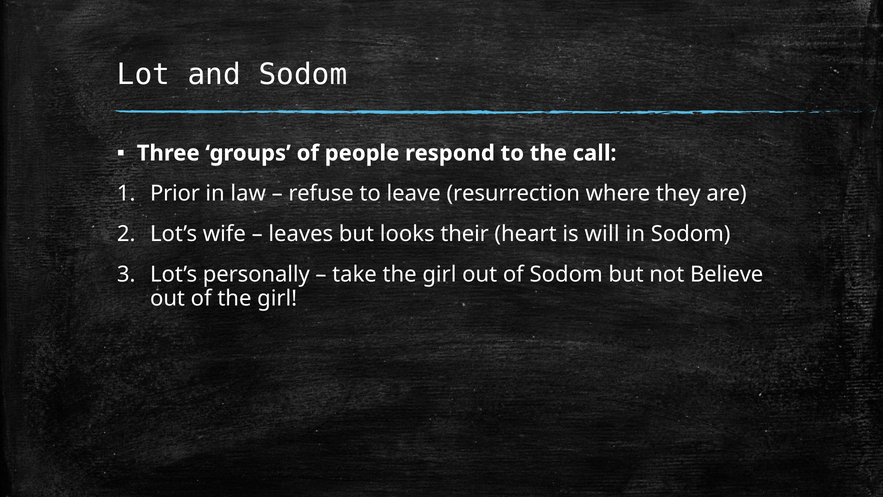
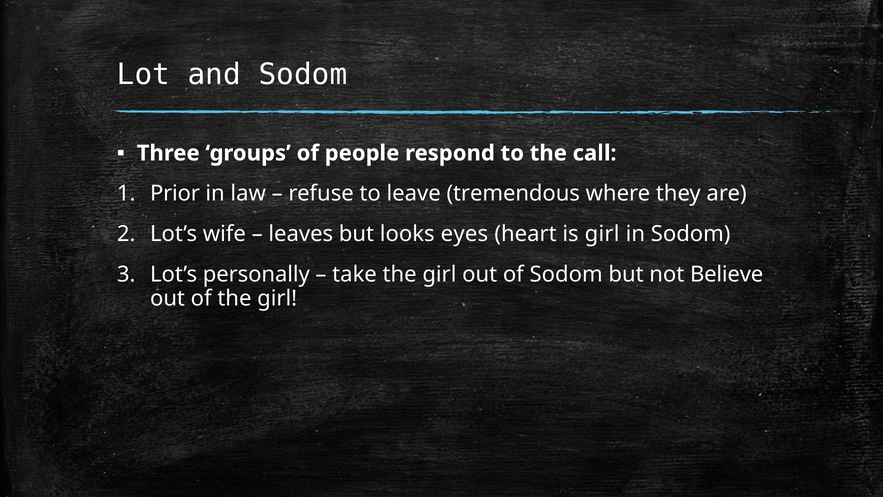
resurrection: resurrection -> tremendous (513, 194)
their: their -> eyes (464, 234)
is will: will -> girl (602, 234)
